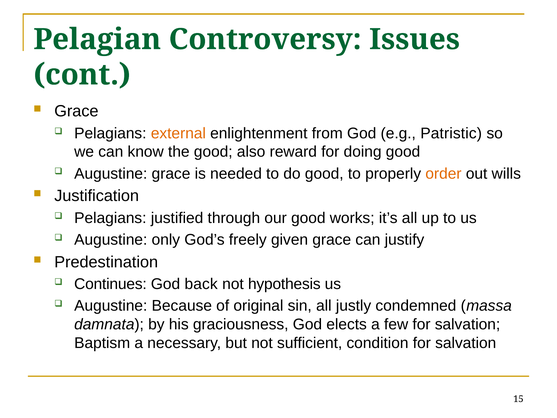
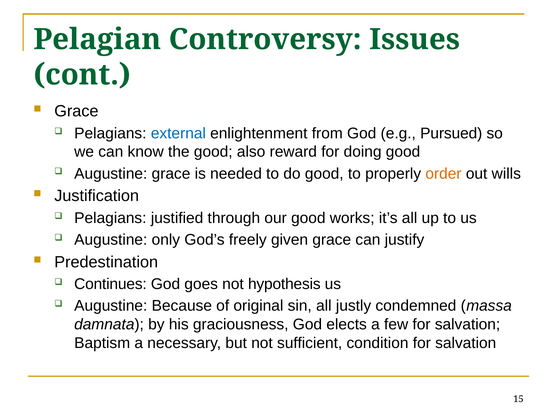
external colour: orange -> blue (178, 133)
Patristic: Patristic -> Pursued (451, 133)
back: back -> goes (201, 284)
